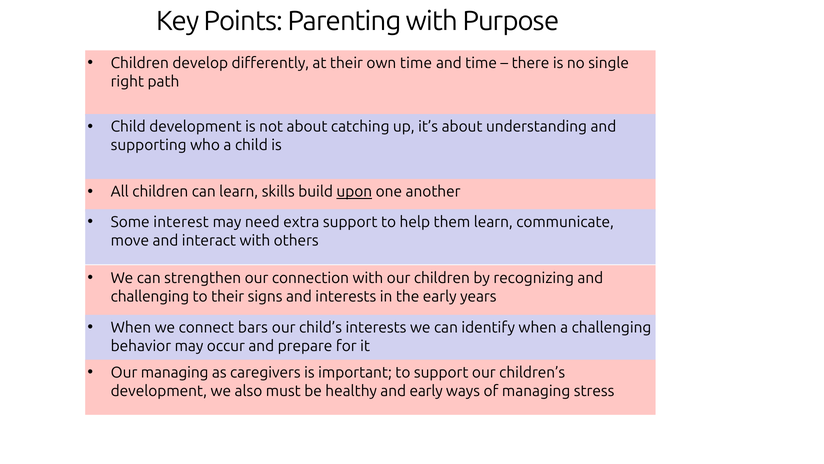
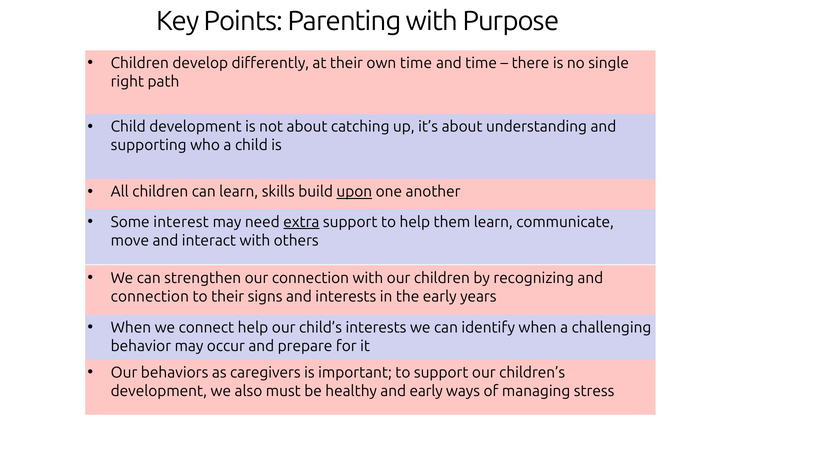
extra underline: none -> present (301, 222)
challenging: challenging -> connection (150, 296)
connect bars: bars -> help (253, 327)
Our managing: managing -> behaviors (175, 372)
